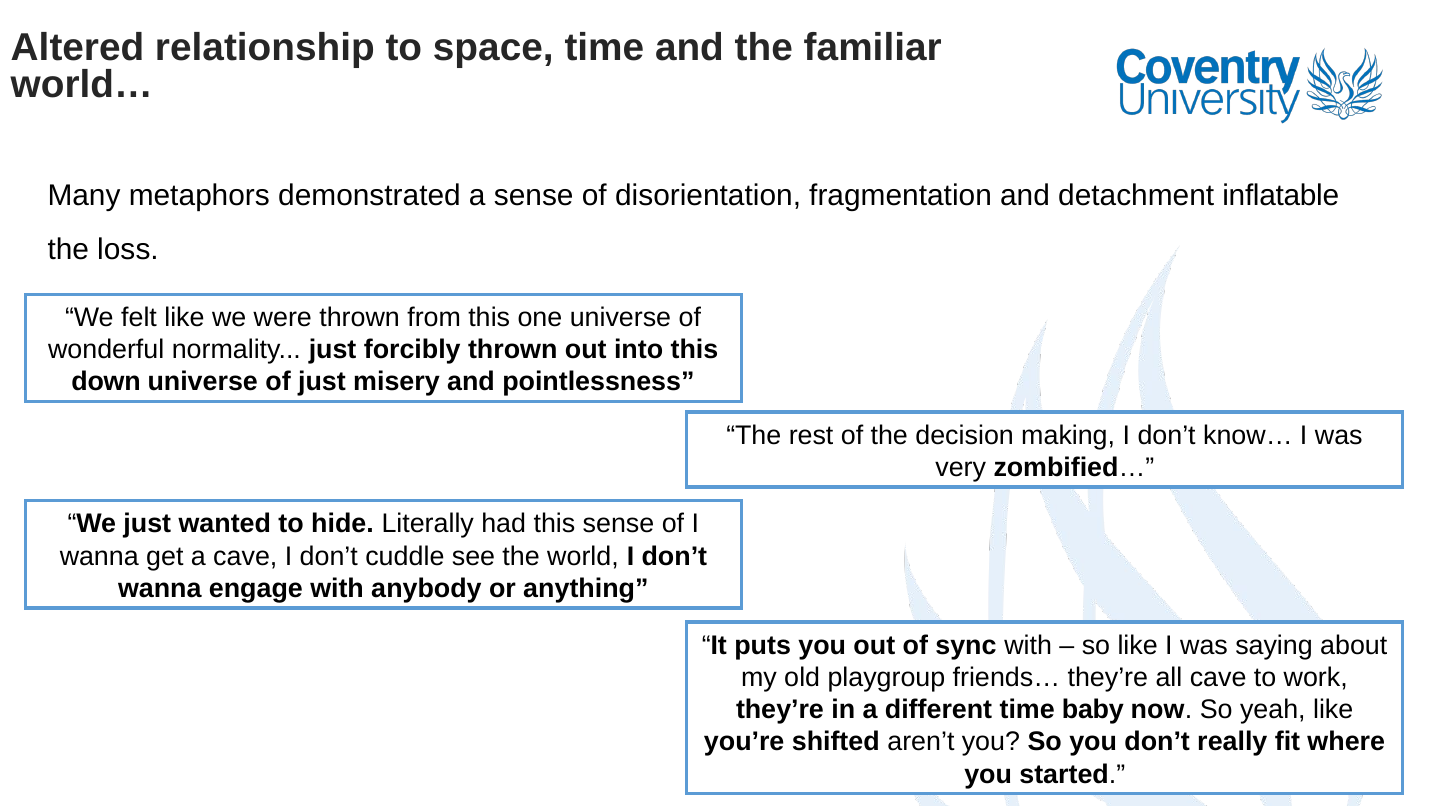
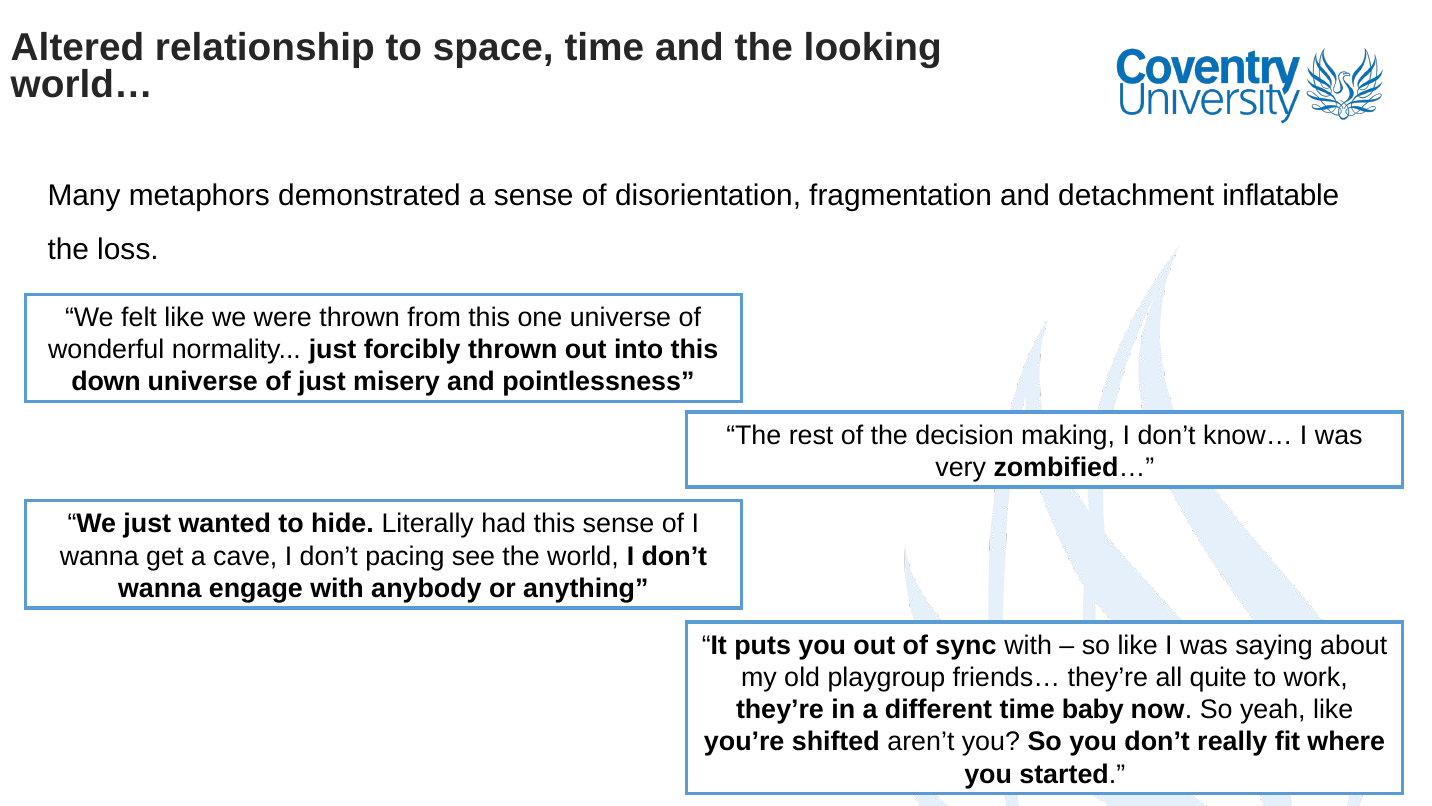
familiar: familiar -> looking (873, 47)
cuddle: cuddle -> pacing (405, 556)
all cave: cave -> quite (1218, 677)
